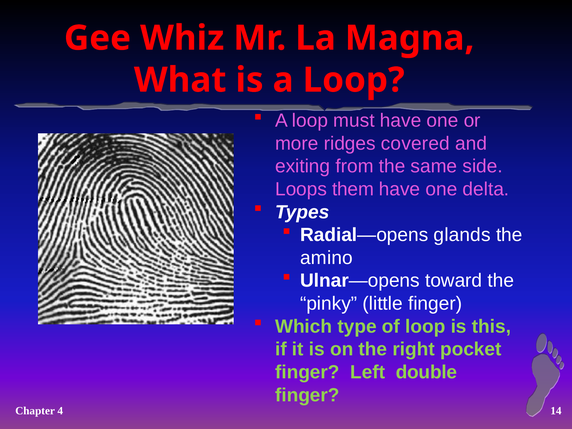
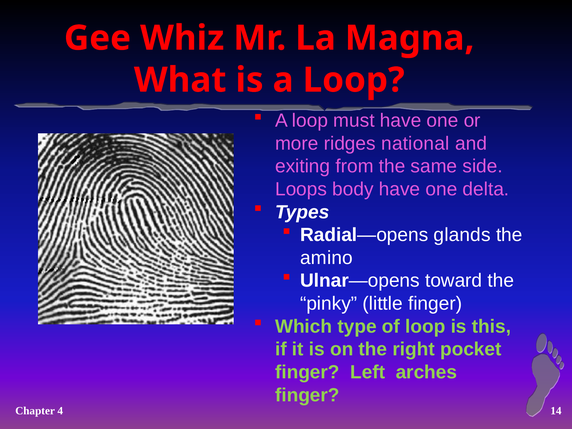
covered: covered -> national (415, 143)
them: them -> body (353, 189)
double: double -> arches (426, 372)
